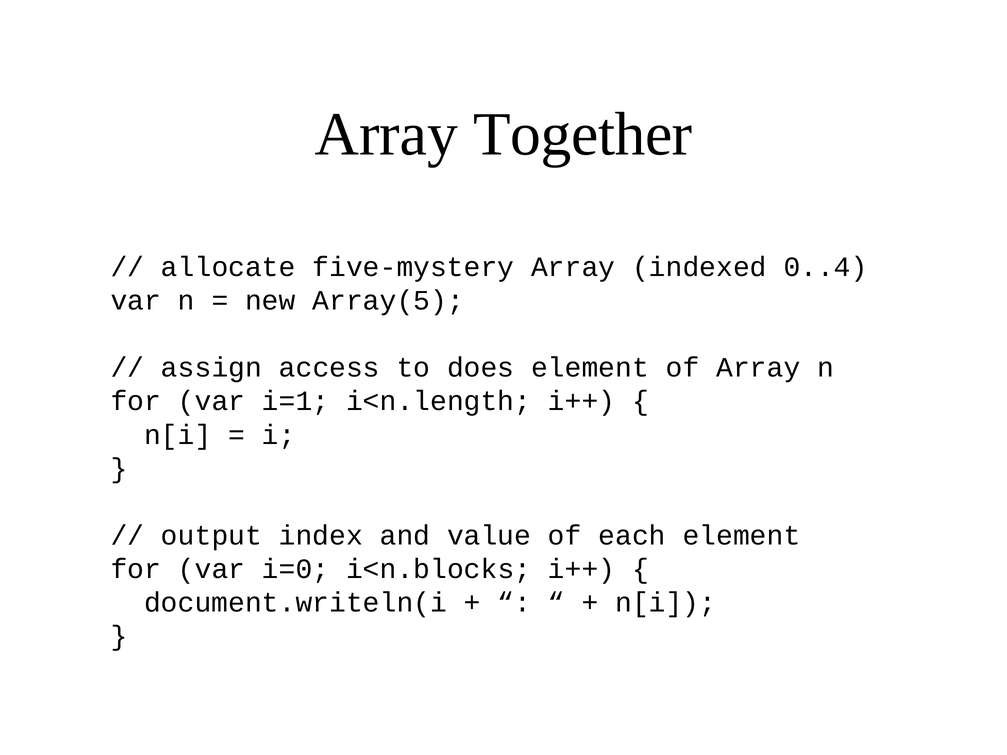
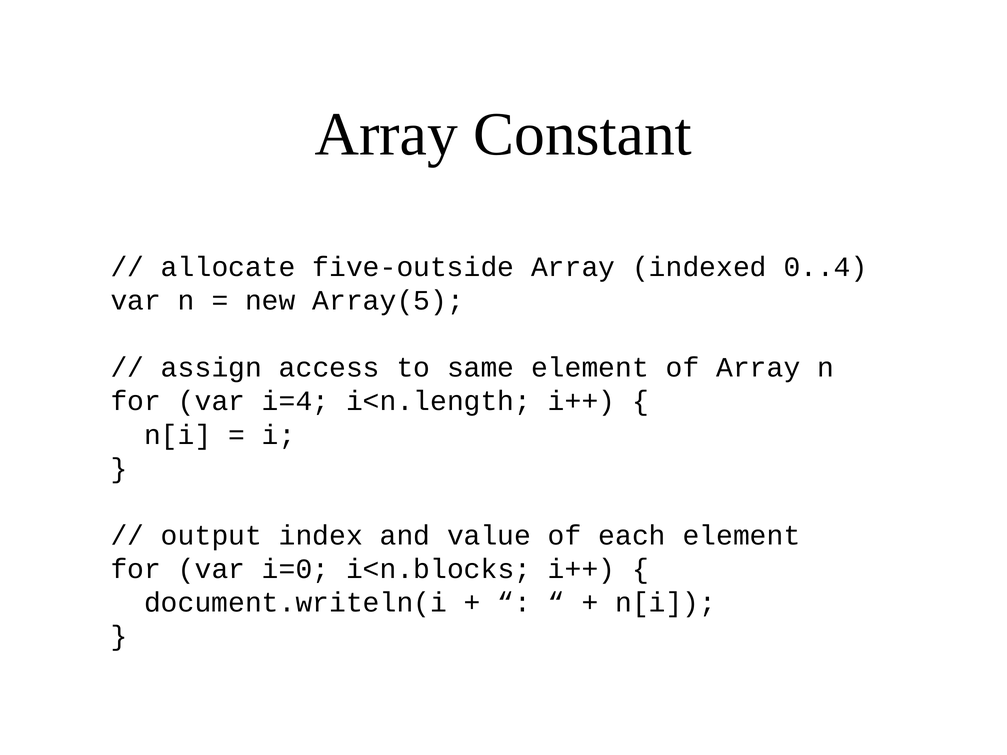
Together: Together -> Constant (583, 134)
five-mystery: five-mystery -> five-outside (413, 267)
does: does -> same (481, 368)
i=1: i=1 -> i=4 (296, 401)
